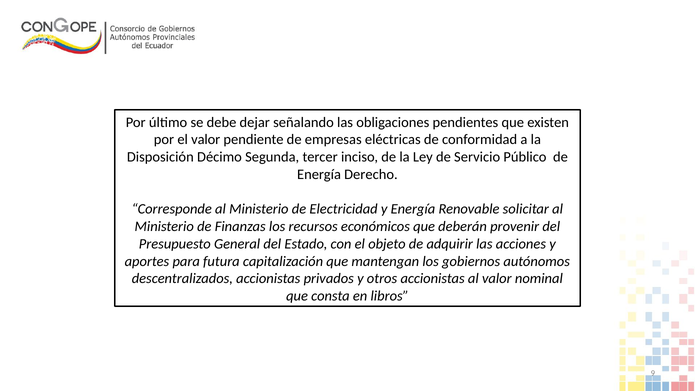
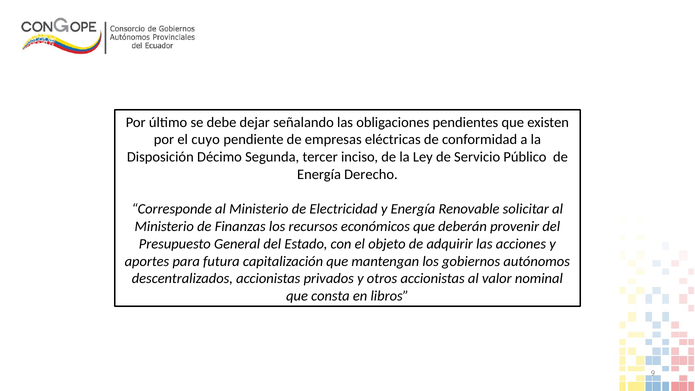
el valor: valor -> cuyo (206, 140)
